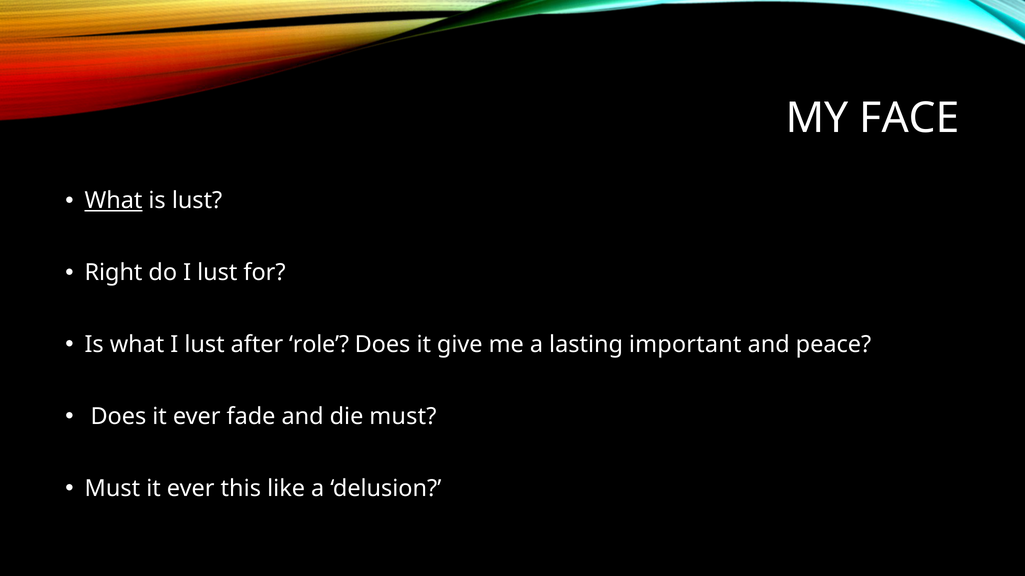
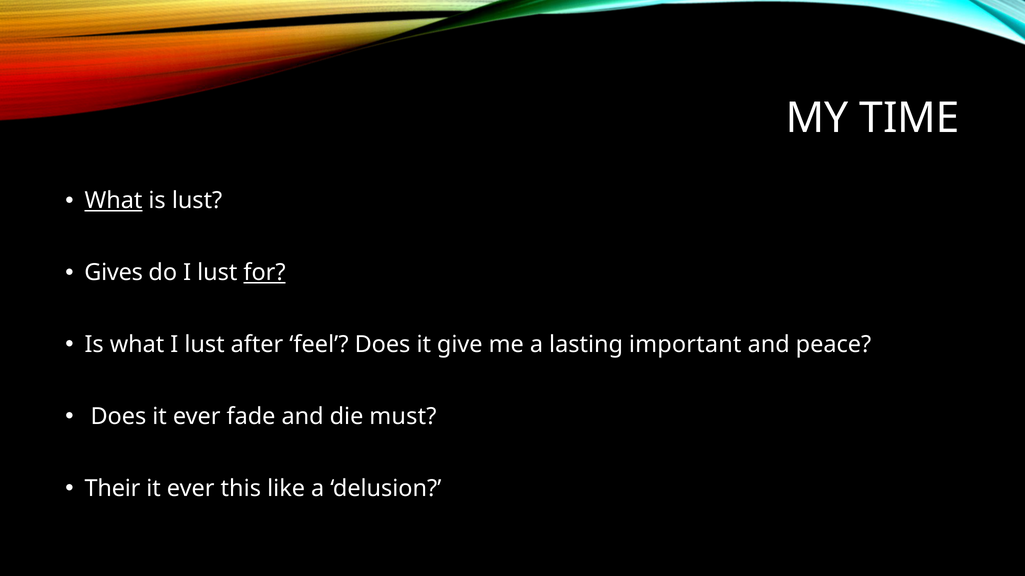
FACE: FACE -> TIME (910, 118)
Right: Right -> Gives (114, 273)
for underline: none -> present (265, 273)
role: role -> feel (319, 345)
Must: Must -> Their (112, 489)
